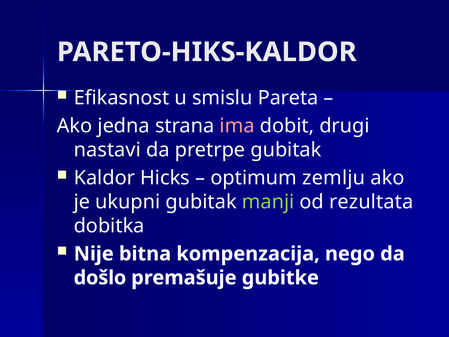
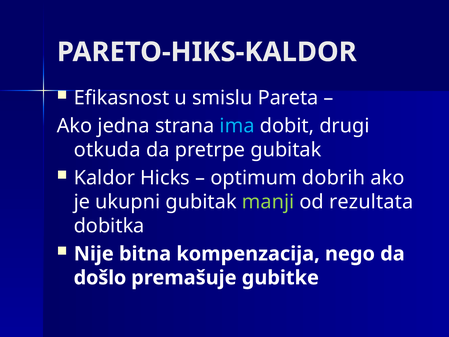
ima colour: pink -> light blue (237, 126)
nastavi: nastavi -> otkuda (107, 150)
zemlju: zemlju -> dobrih (334, 178)
